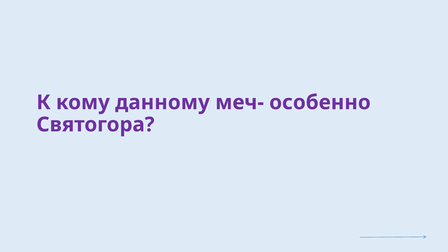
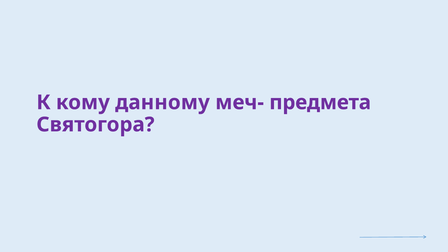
особенно: особенно -> предмета (320, 102)
